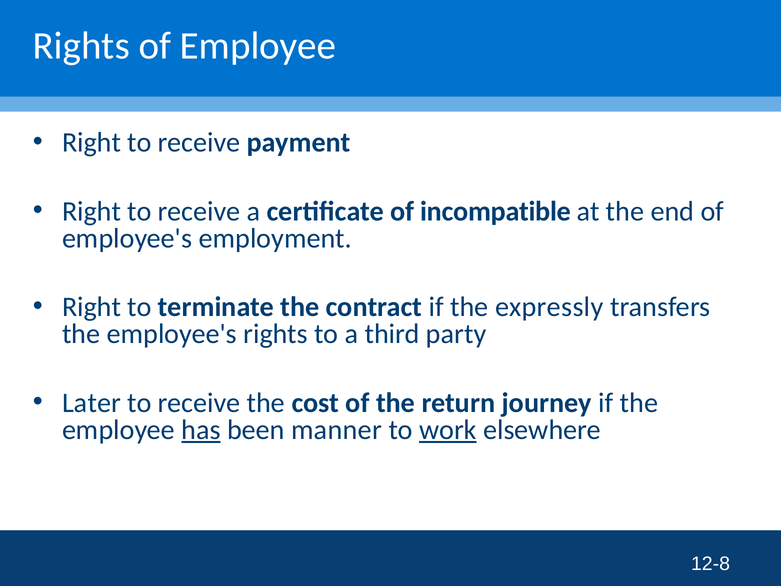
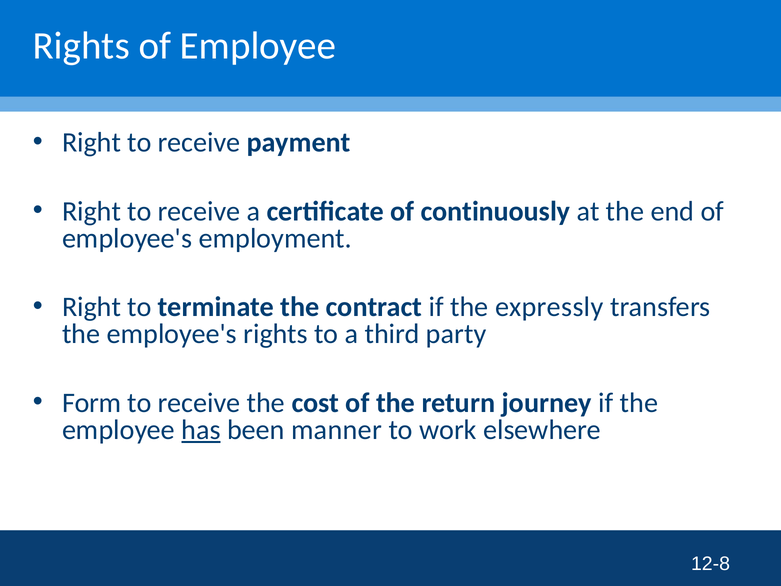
incompatible: incompatible -> continuously (495, 211)
Later: Later -> Form (92, 403)
work underline: present -> none (448, 430)
